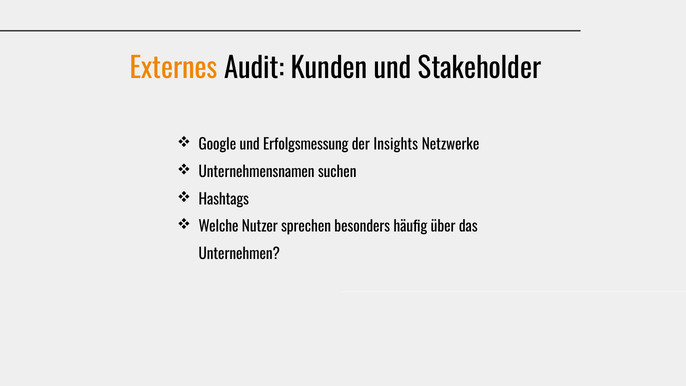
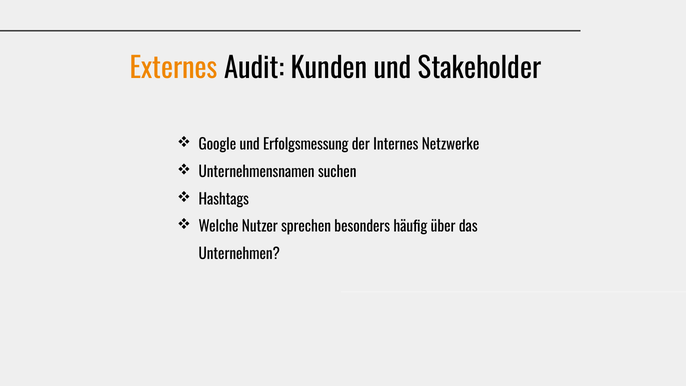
Insights: Insights -> Internes (396, 145)
